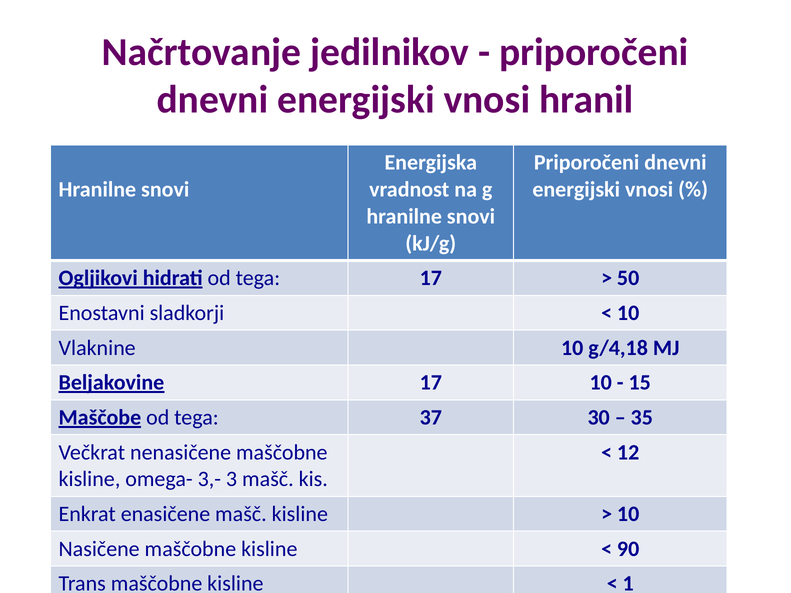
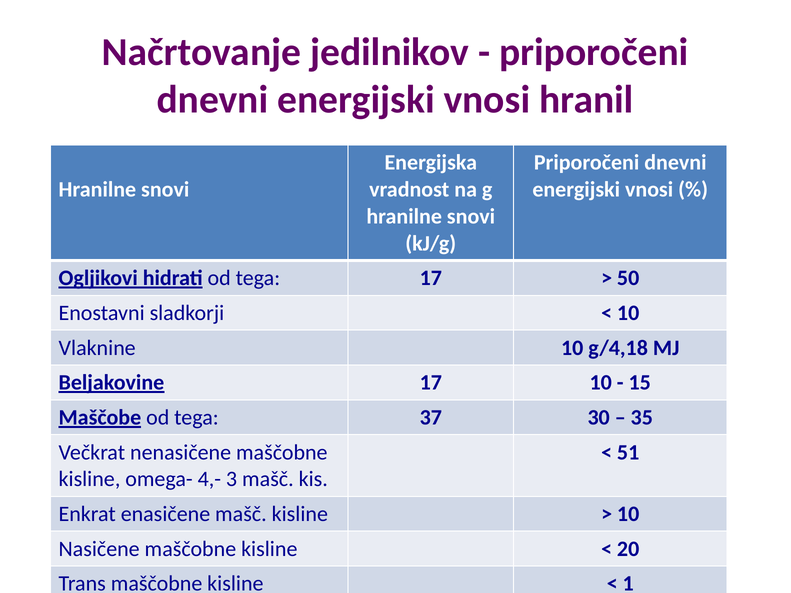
12: 12 -> 51 (628, 452)
3,-: 3,- -> 4,- (209, 479)
90: 90 -> 20 (628, 549)
